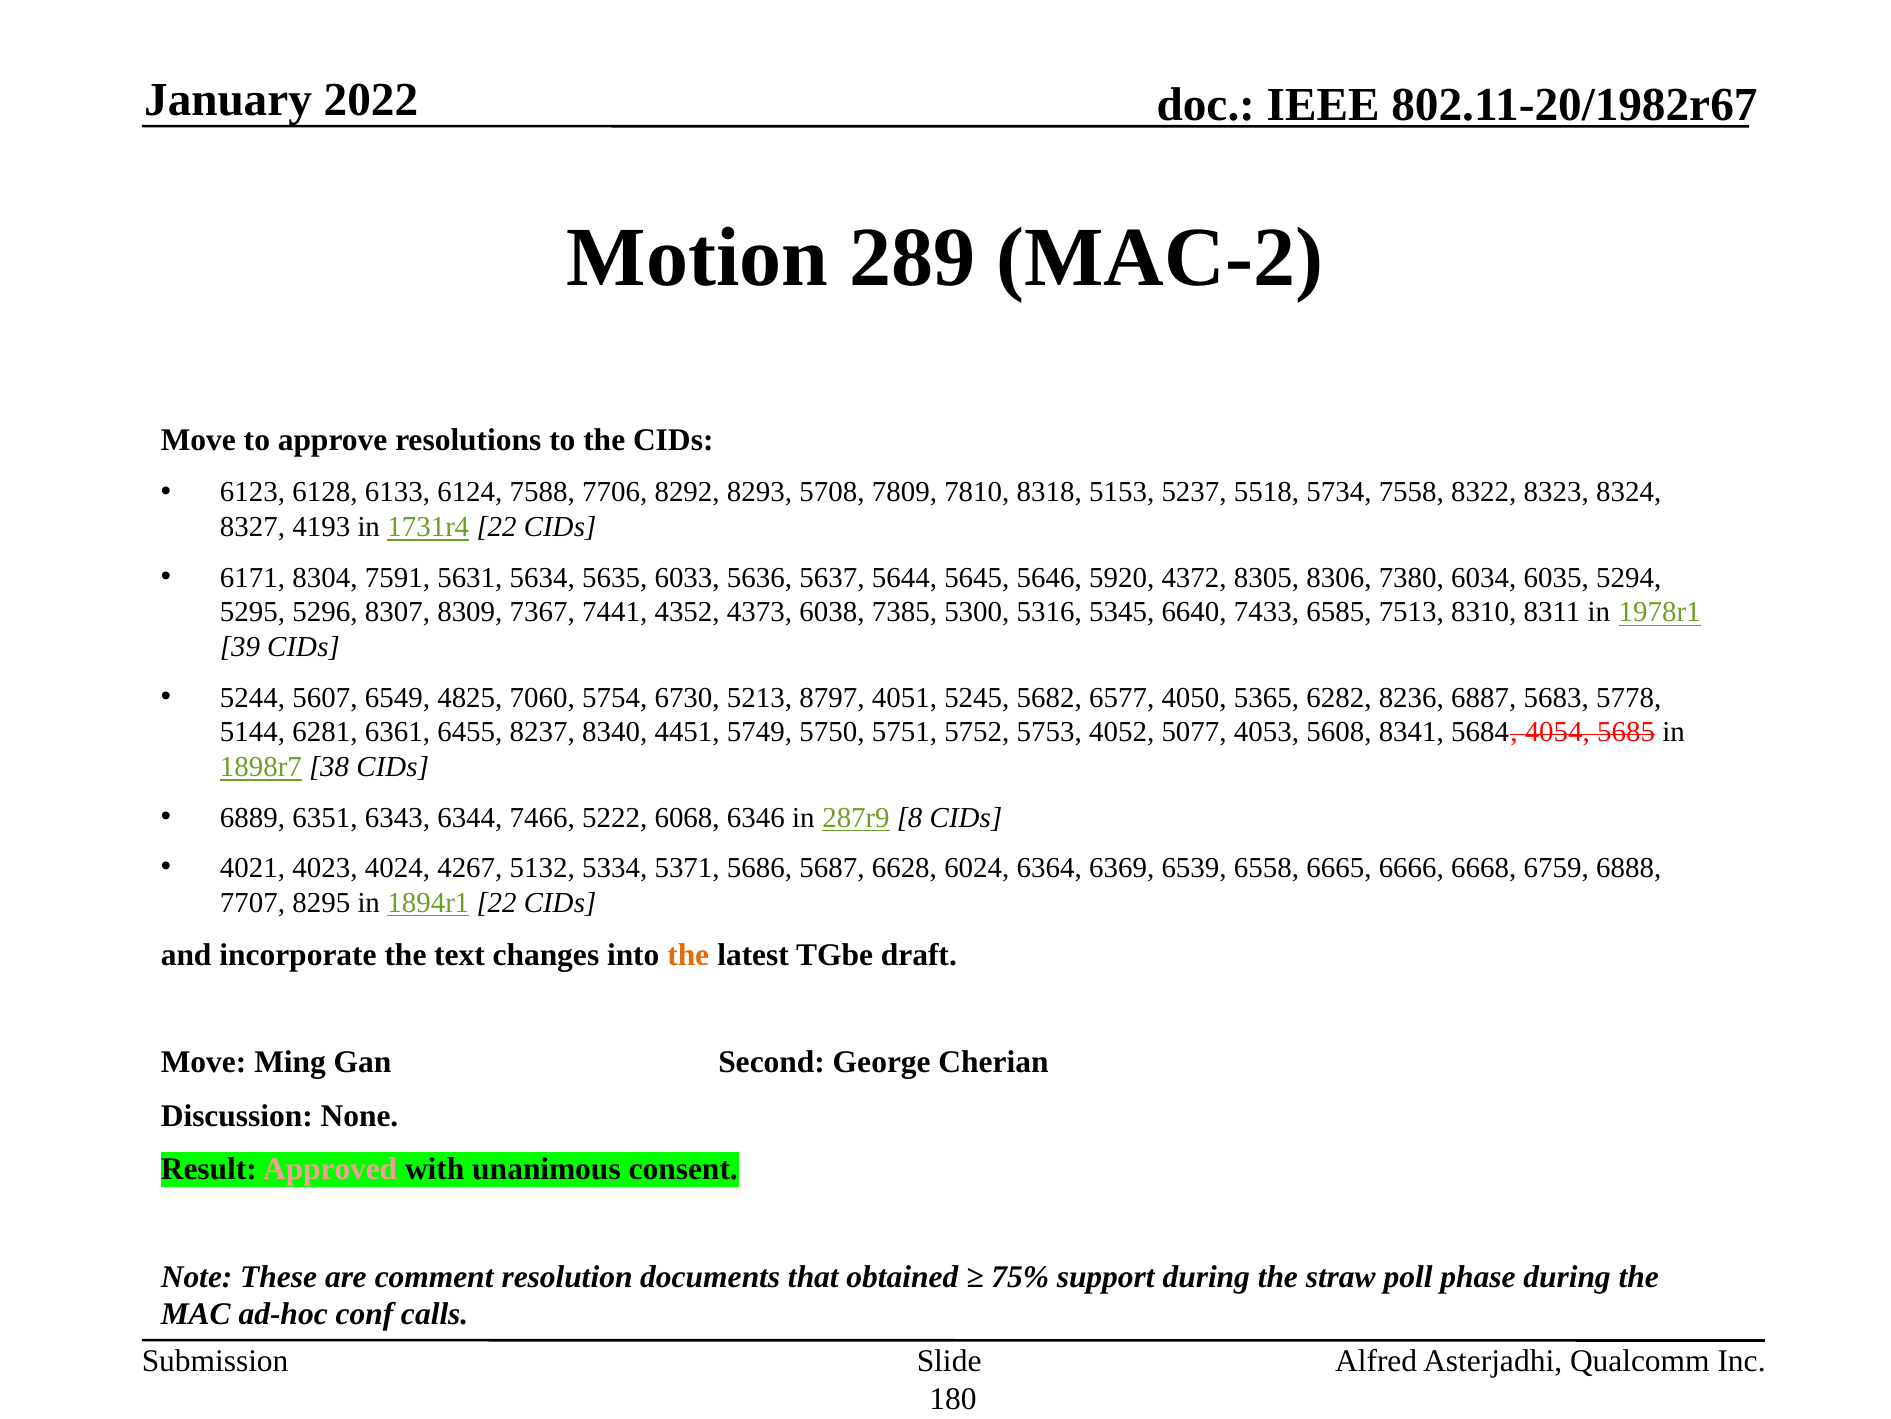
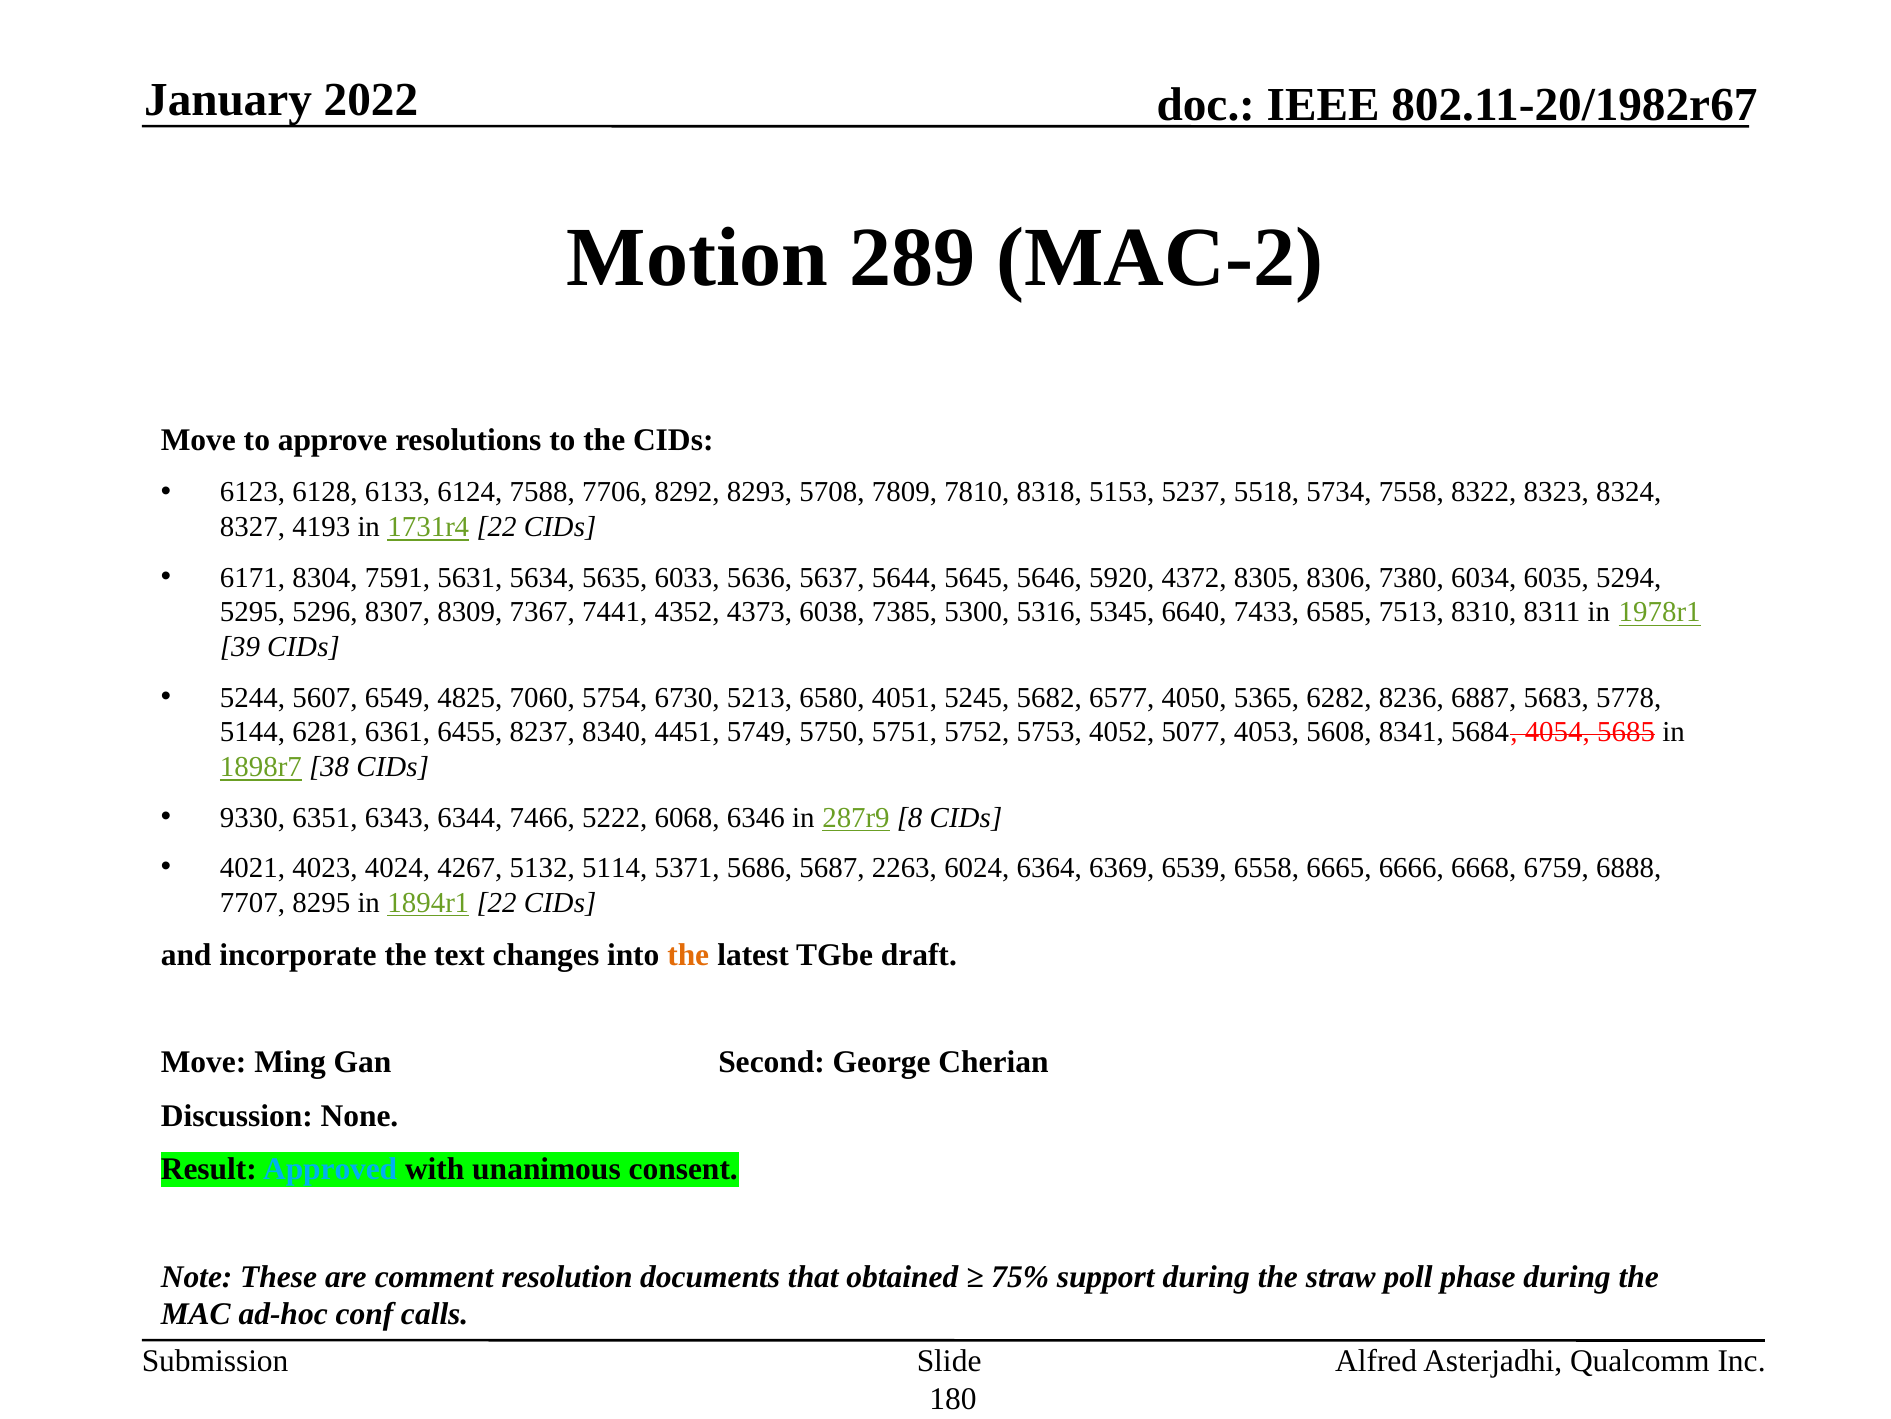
8797: 8797 -> 6580 (832, 697)
6889: 6889 -> 9330 (253, 817)
5334: 5334 -> 5114 (615, 868)
6628: 6628 -> 2263 (904, 868)
Approved colour: pink -> light blue (330, 1169)
